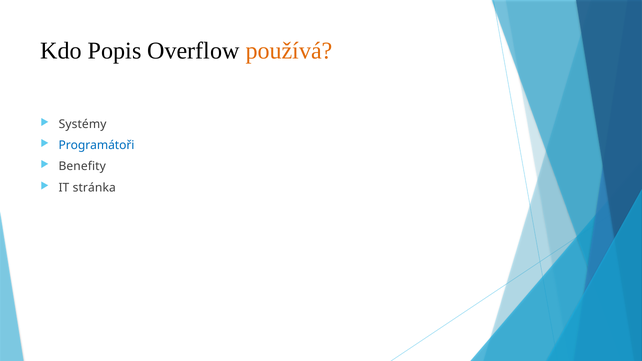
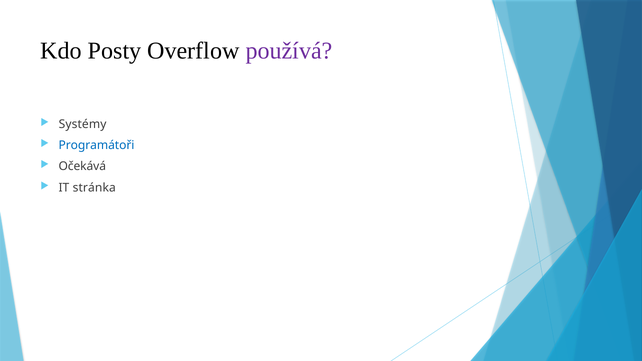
Popis: Popis -> Posty (115, 51)
používá colour: orange -> purple (289, 51)
Benefity: Benefity -> Očekává (82, 167)
